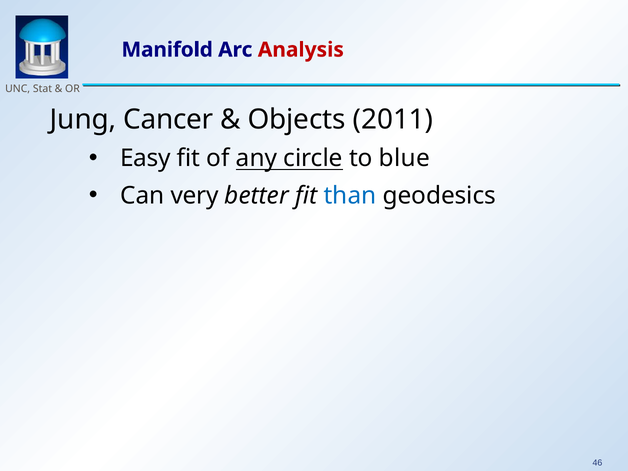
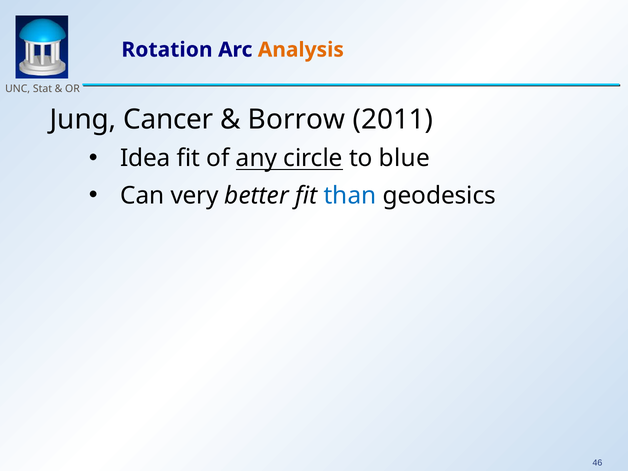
Manifold: Manifold -> Rotation (167, 50)
Analysis colour: red -> orange (301, 50)
Objects: Objects -> Borrow (297, 119)
Easy: Easy -> Idea (145, 158)
